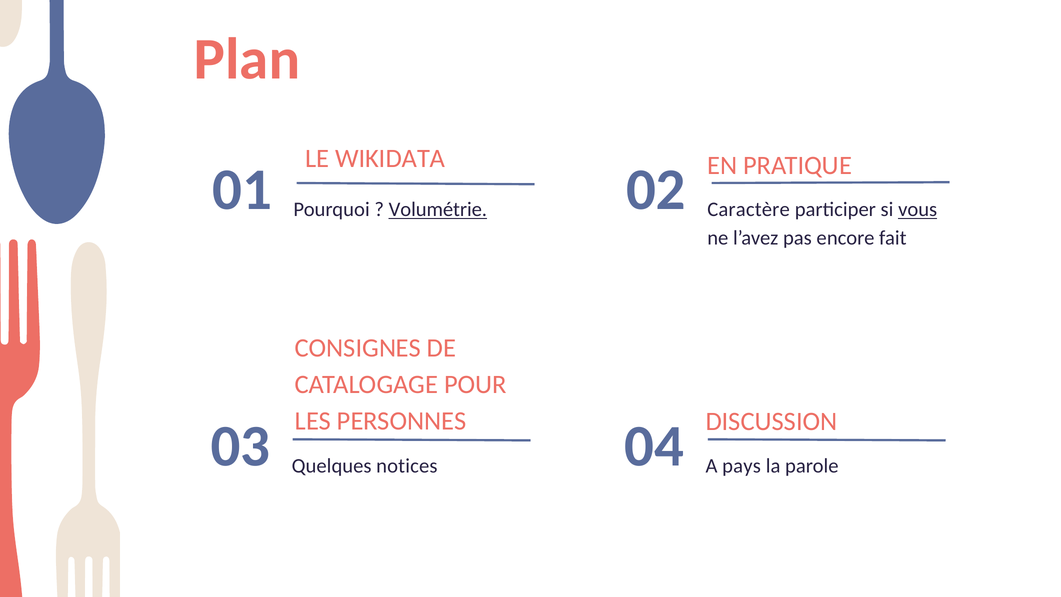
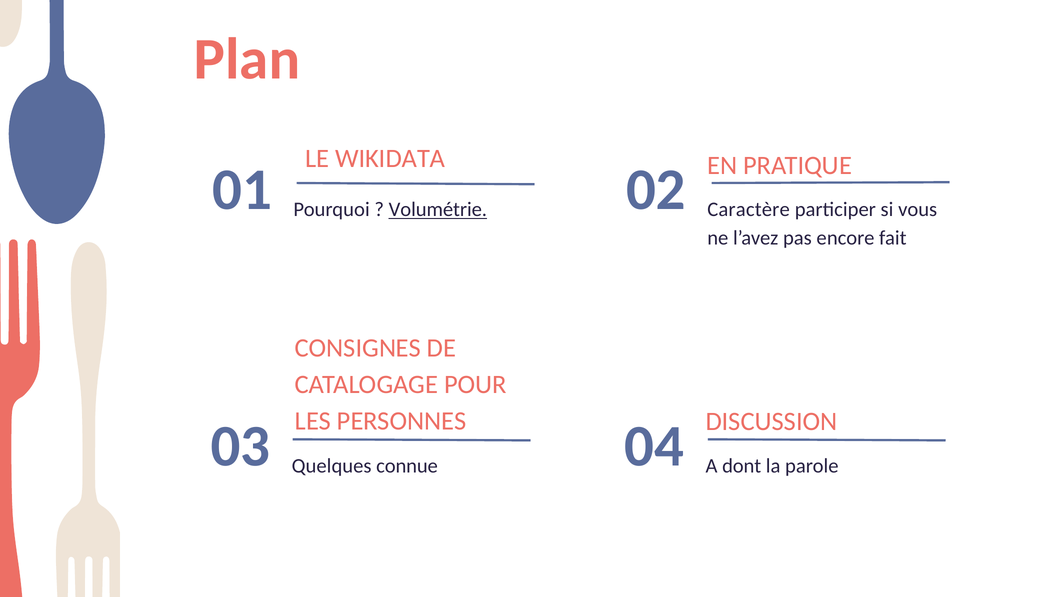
vous underline: present -> none (918, 209)
notices: notices -> connue (407, 466)
pays: pays -> dont (742, 466)
